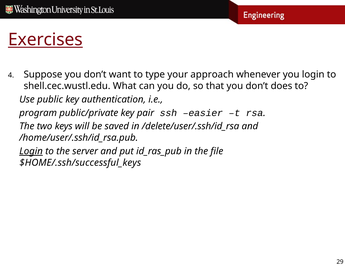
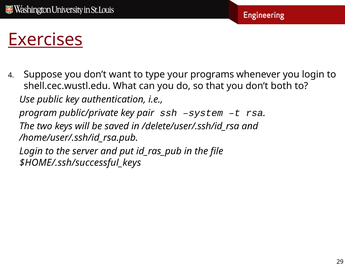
approach: approach -> programs (212, 74)
does: does -> both (281, 86)
easier: easier -> system (203, 113)
Login underline: present -> none (31, 151)
